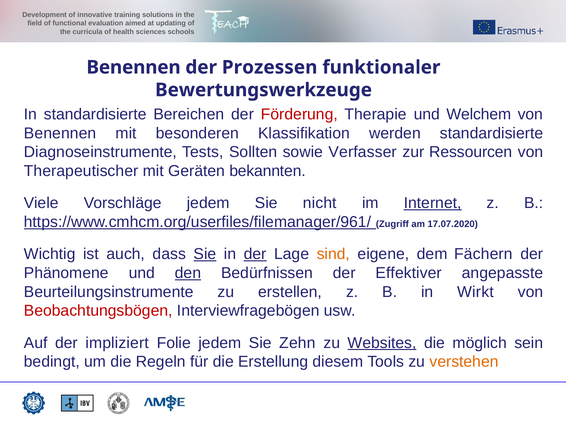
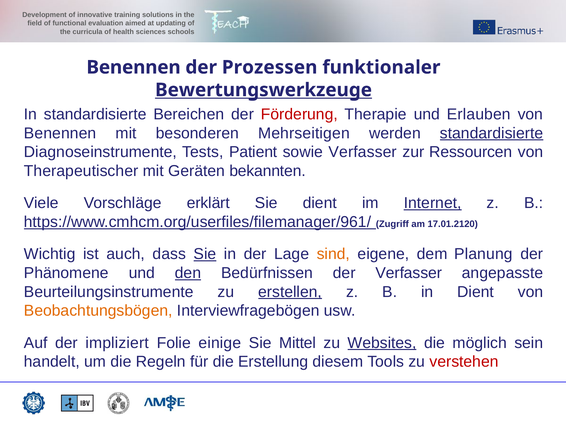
Bewertungswerkzeuge underline: none -> present (264, 90)
Welchem: Welchem -> Erlauben (479, 114)
Klassifikation: Klassifikation -> Mehrseitigen (304, 133)
standardisierte underline: none -> present (492, 133)
Sollten: Sollten -> Patient (253, 152)
Vorschläge jedem: jedem -> erklärt (208, 203)
Sie nicht: nicht -> dient (320, 203)
17.07.2020: 17.07.2020 -> 17.01.2120 (453, 224)
der underline: present -> none (255, 254)
Fächern: Fächern -> Planung (483, 254)
der Effektiver: Effektiver -> Verfasser (409, 273)
erstellen underline: none -> present (290, 291)
in Wirkt: Wirkt -> Dient (476, 291)
Beobachtungsbögen colour: red -> orange (98, 310)
Folie jedem: jedem -> einige (220, 342)
Zehn: Zehn -> Mittel (298, 342)
bedingt: bedingt -> handelt (52, 361)
verstehen colour: orange -> red (464, 361)
